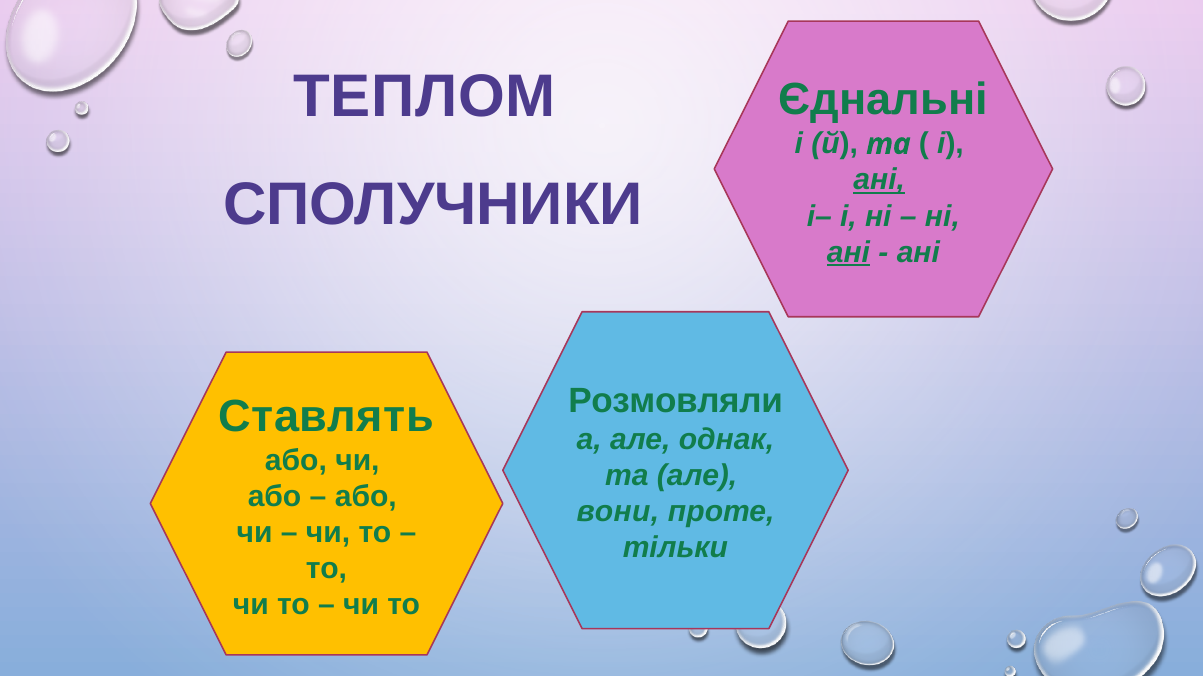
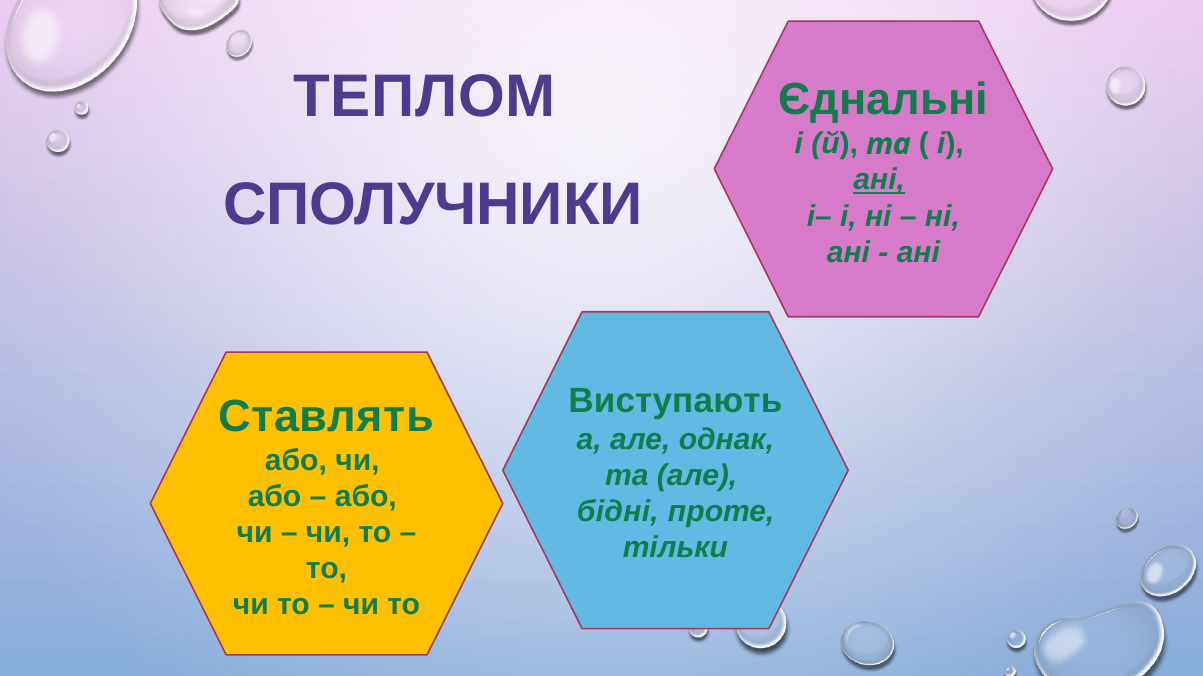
ані underline: present -> none (848, 252)
Розмовляли: Розмовляли -> Виступають (675, 401)
вони: вони -> бідні (618, 512)
